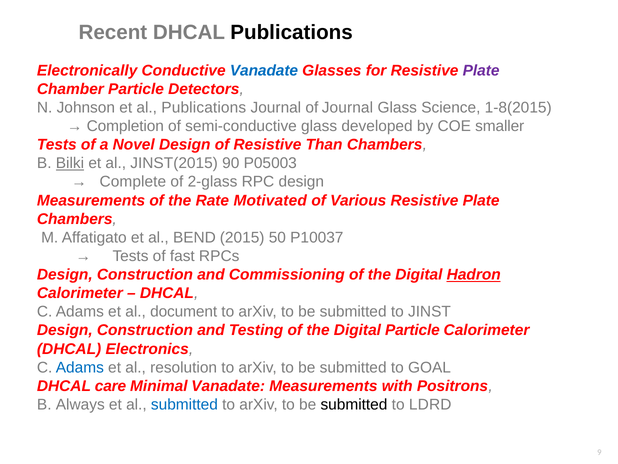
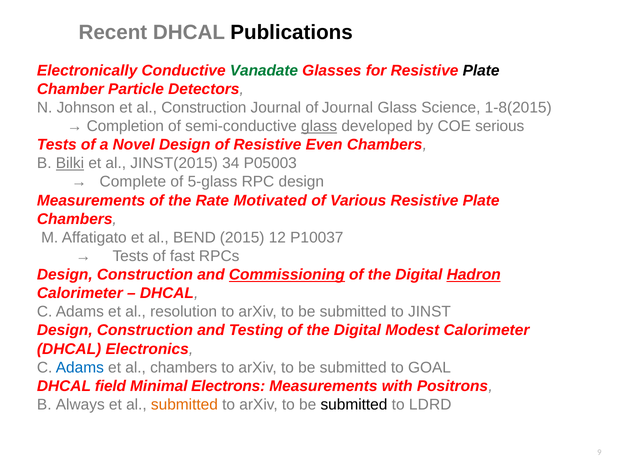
Vanadate colour: blue -> green (264, 70)
Plate colour: purple -> black (481, 70)
al Publications: Publications -> Construction (204, 108)
glass underline: none -> present (319, 126)
smaller: smaller -> serious (500, 126)
Than: Than -> Even (324, 145)
90: 90 -> 34 (231, 163)
2-glass: 2-glass -> 5-glass (213, 182)
50: 50 -> 12 (277, 237)
Commissioning underline: none -> present (287, 274)
document: document -> resolution (184, 311)
Digital Particle: Particle -> Modest (412, 330)
al resolution: resolution -> chambers (184, 367)
care: care -> field (110, 386)
Minimal Vanadate: Vanadate -> Electrons (228, 386)
submitted colour: blue -> orange (184, 404)
